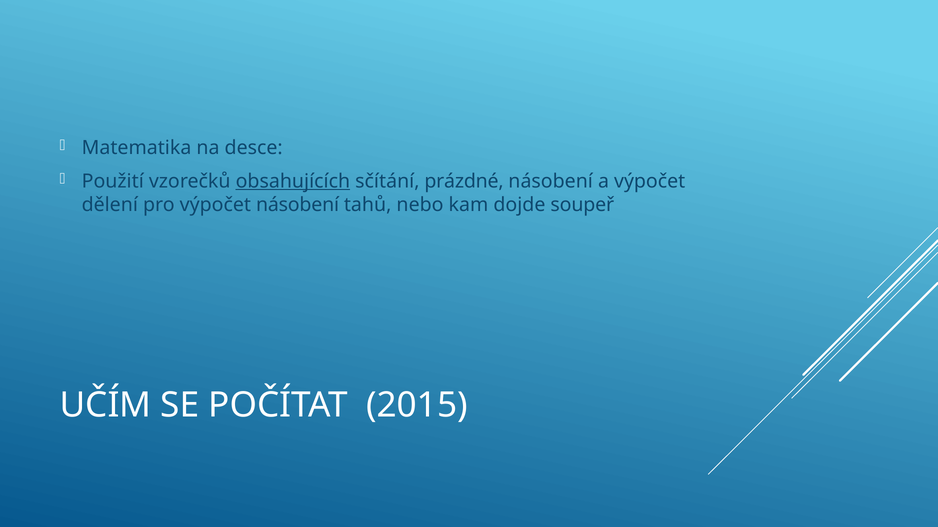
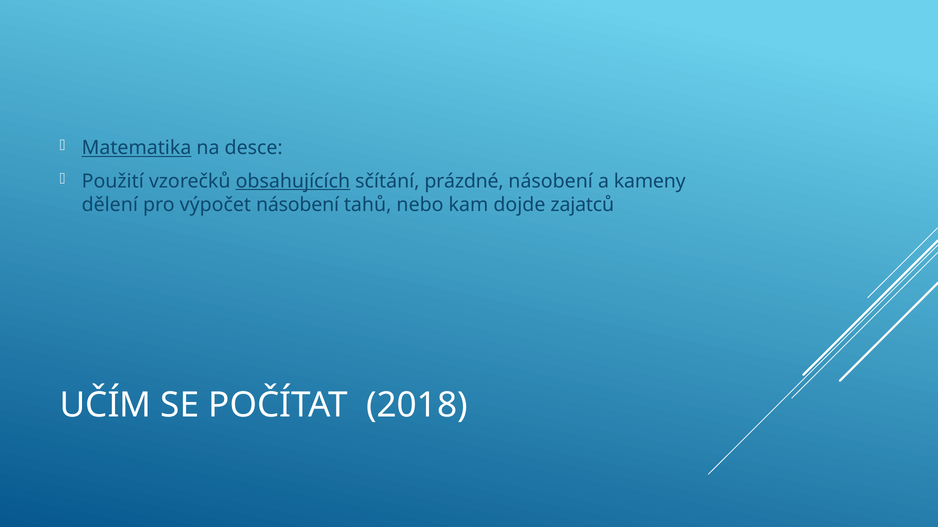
Matematika underline: none -> present (137, 148)
a výpočet: výpočet -> kameny (650, 181)
soupeř: soupeř -> zajatců (582, 205)
2015: 2015 -> 2018 (417, 406)
